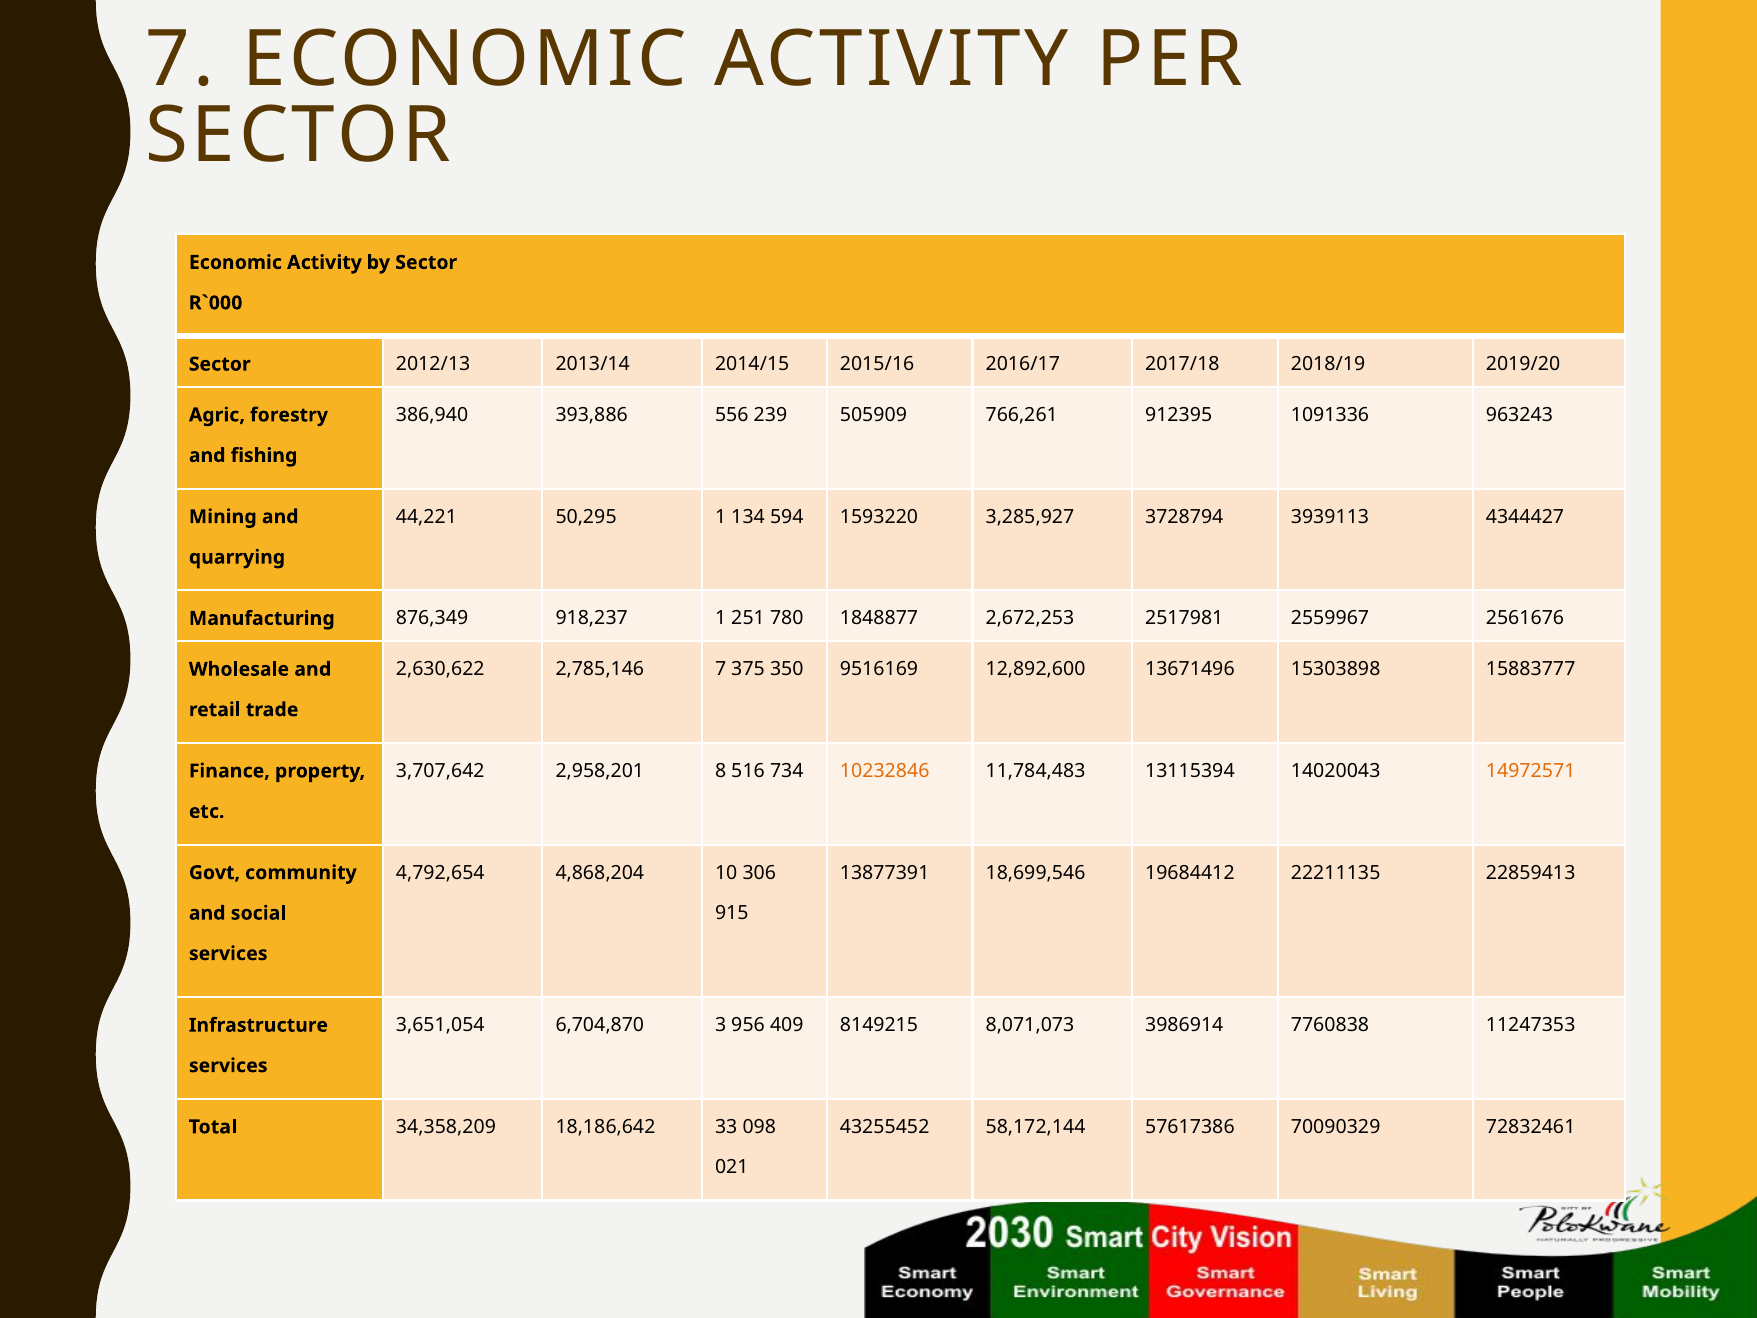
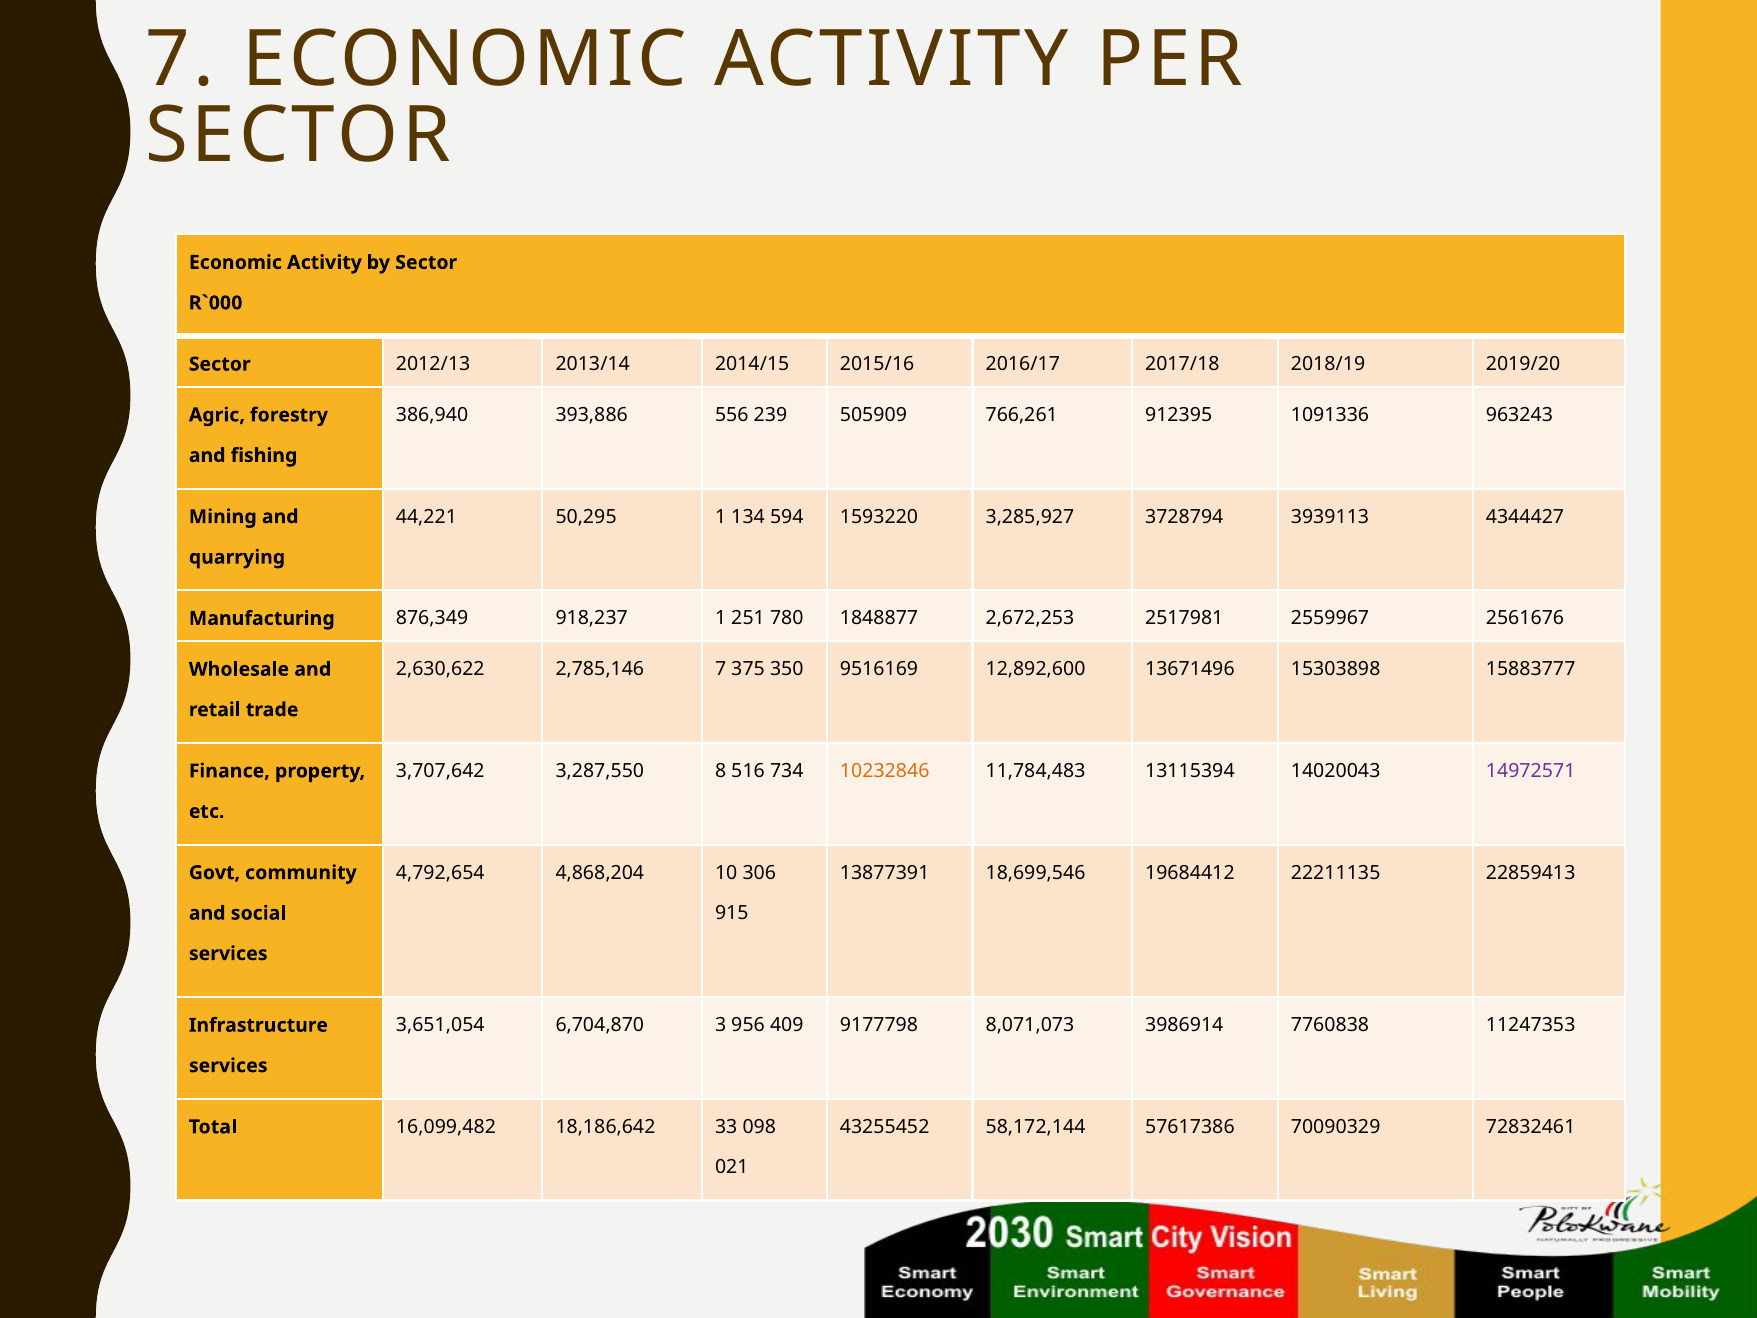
2,958,201: 2,958,201 -> 3,287,550 (600, 771)
14972571 colour: orange -> purple (1531, 771)
8149215: 8149215 -> 9177798 (879, 1025)
34,358,209: 34,358,209 -> 16,099,482 (446, 1127)
